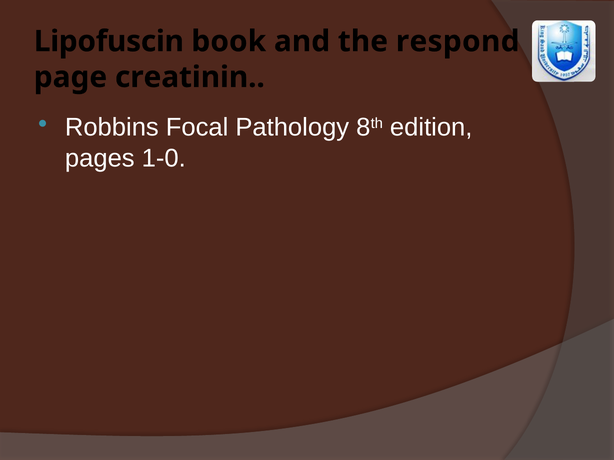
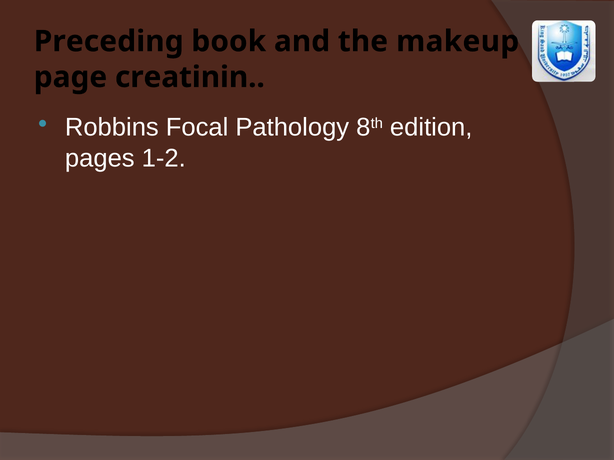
Lipofuscin: Lipofuscin -> Preceding (109, 41)
respond: respond -> makeup (458, 41)
1-0: 1-0 -> 1-2 (164, 158)
